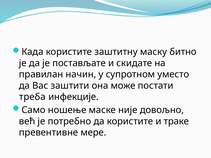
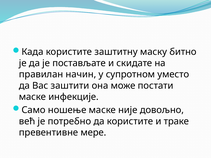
треба: треба -> маске (32, 97)
